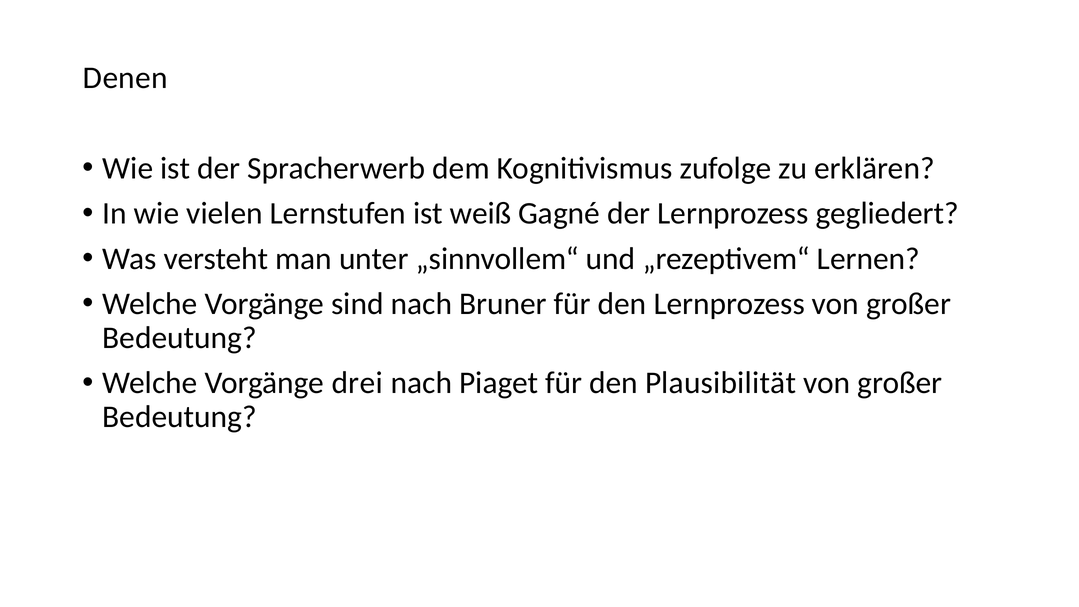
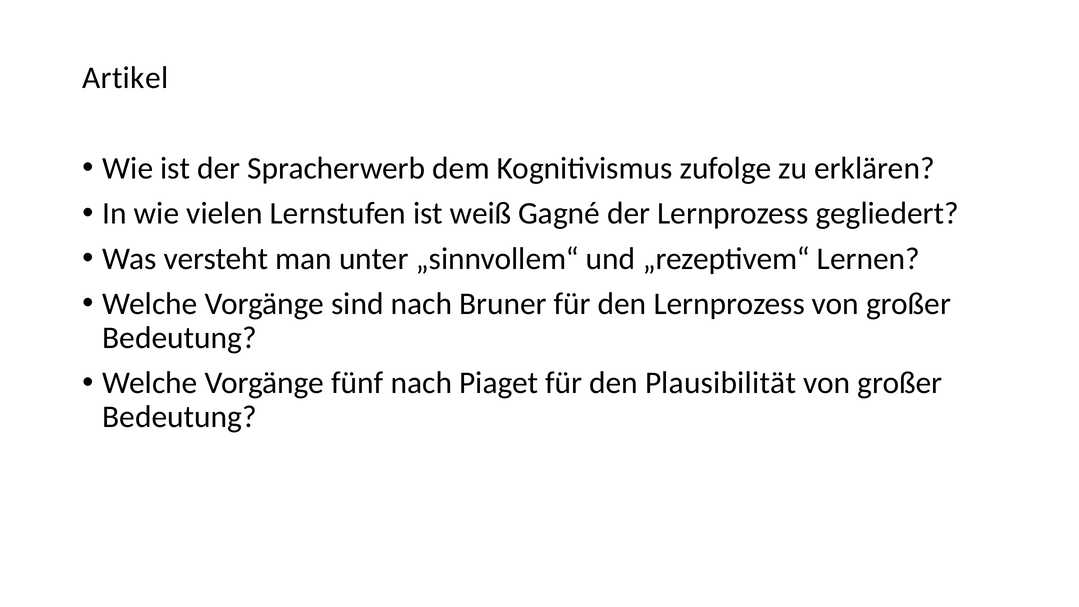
Denen: Denen -> Artikel (125, 78)
drei: drei -> fünf (357, 383)
